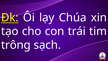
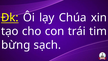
trông: trông -> bừng (16, 45)
